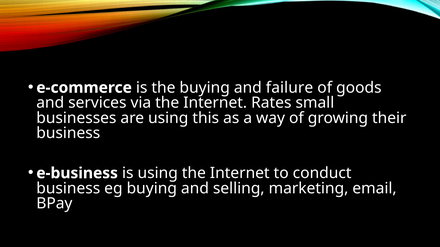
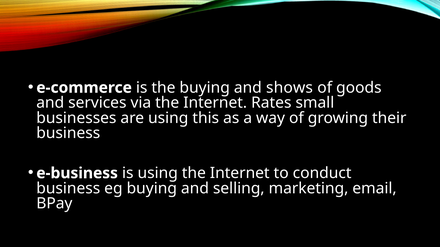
failure: failure -> shows (289, 88)
